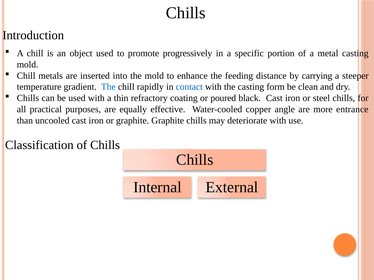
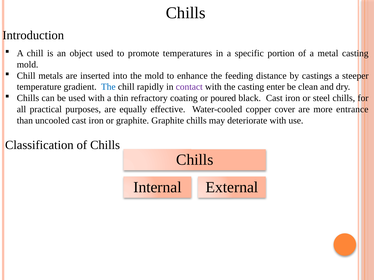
progressively: progressively -> temperatures (187, 53)
carrying: carrying -> castings (317, 76)
contact colour: blue -> purple (189, 87)
form: form -> enter (276, 87)
angle: angle -> cover (285, 110)
